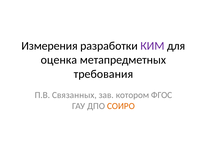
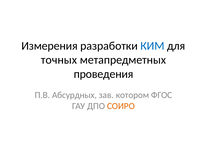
КИМ colour: purple -> blue (152, 46)
оценка: оценка -> точных (59, 60)
требования: требования -> проведения (104, 74)
Связанных: Связанных -> Абсурдных (74, 95)
